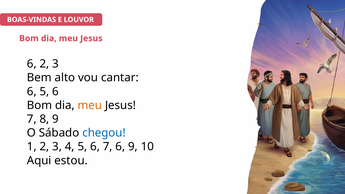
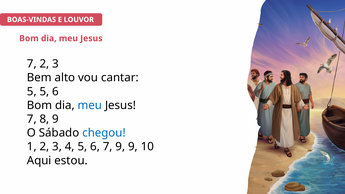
6: 6 -> 7 (32, 64)
6: 6 -> 5 (32, 92)
meu colour: orange -> blue (90, 105)
7 6: 6 -> 9 (120, 147)
